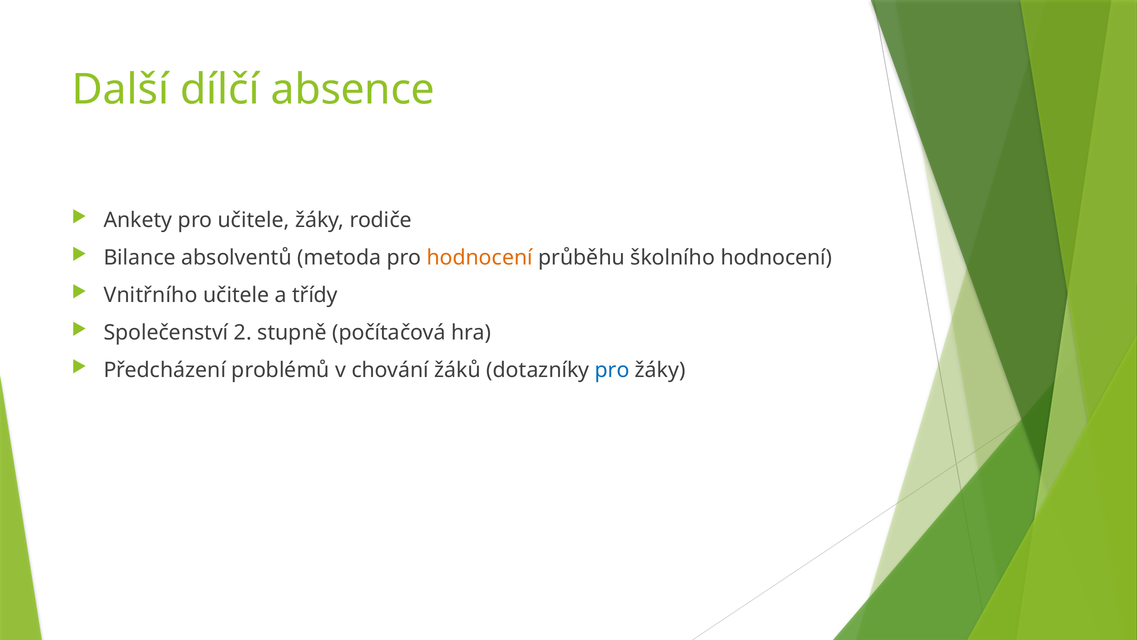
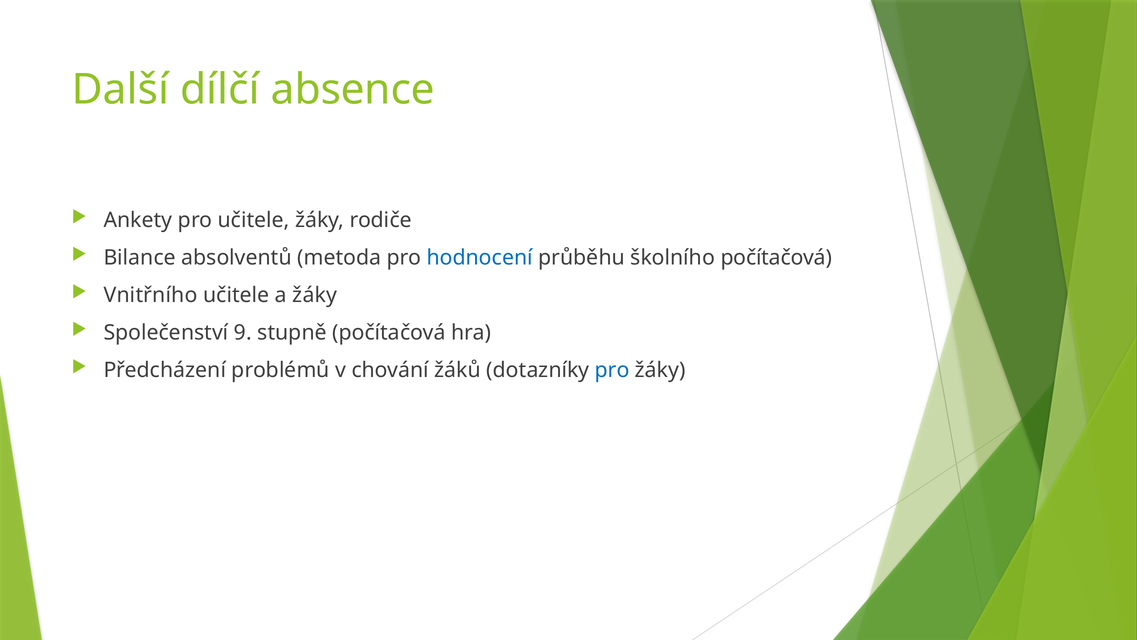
hodnocení colour: orange -> blue (480, 257)
školního hodnocení: hodnocení -> počítačová (776, 257)
a třídy: třídy -> žáky (315, 295)
2: 2 -> 9 (243, 332)
